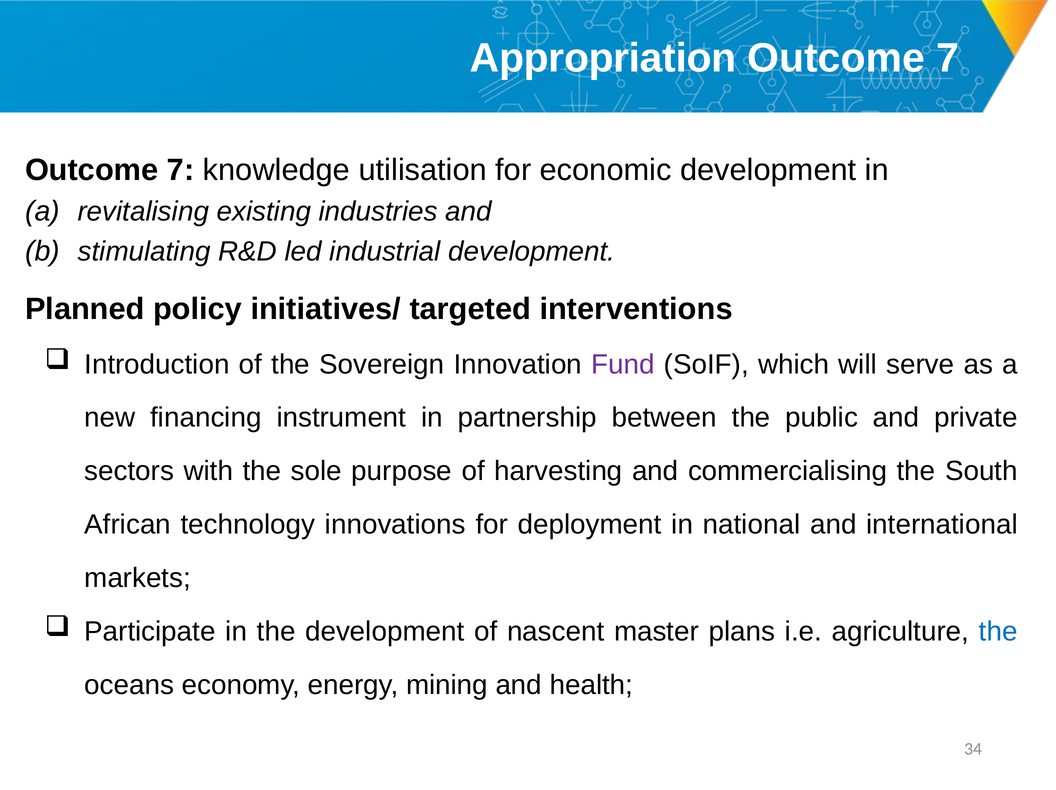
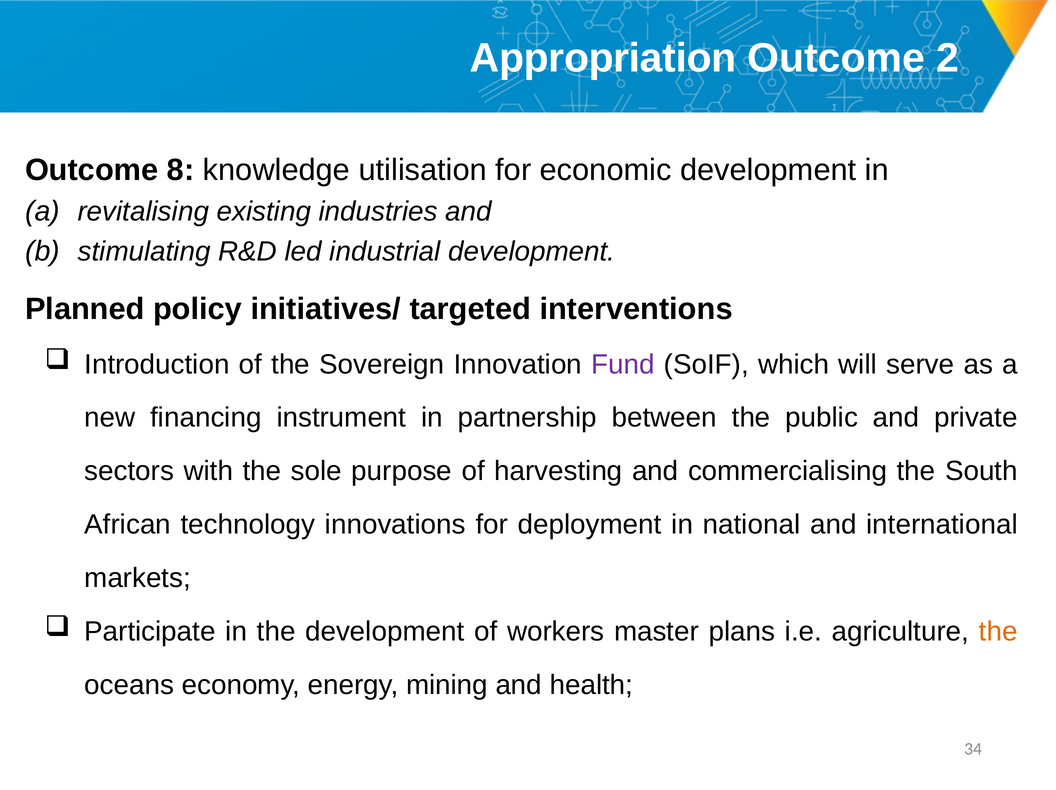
7: 7 -> 2 (948, 58)
7: 7 -> 8 (181, 170)
nascent: nascent -> workers (556, 632)
the colour: blue -> orange (998, 632)
